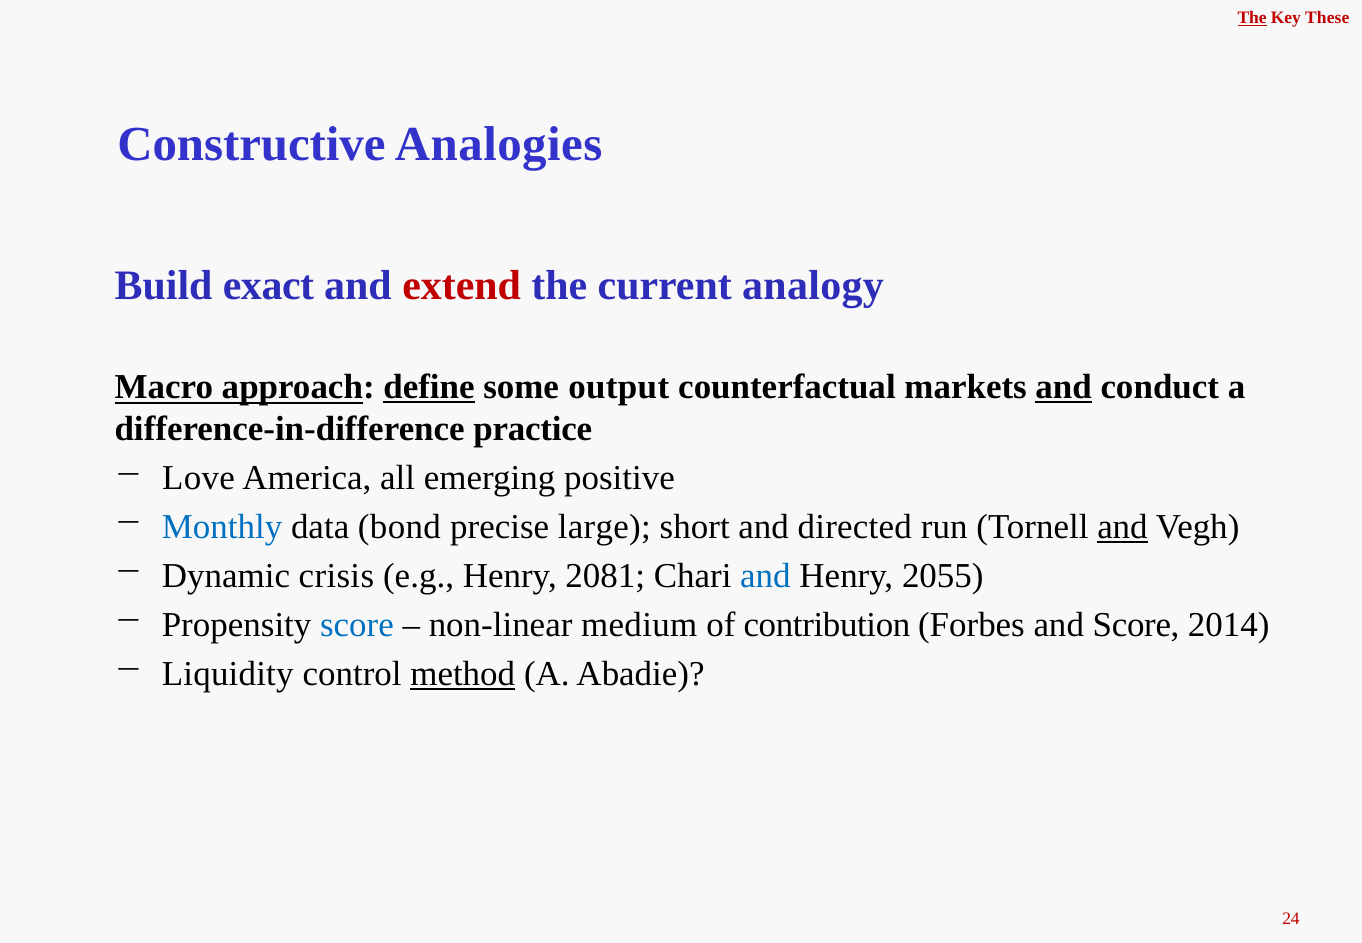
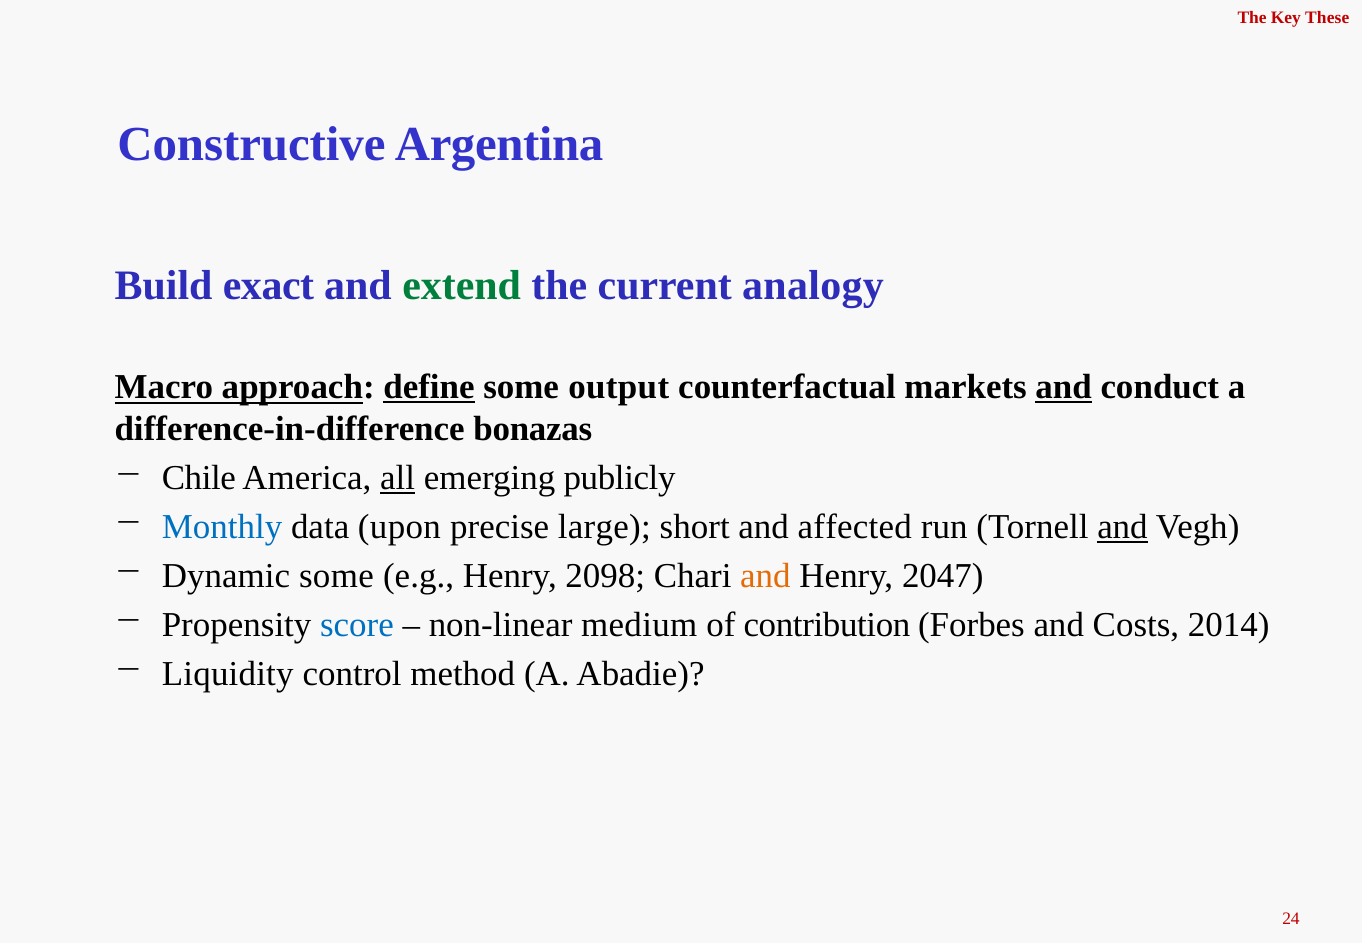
The underline: present -> none (1252, 18)
Analogies: Analogies -> Argentina (499, 145)
extend colour: red -> green (462, 286)
practice: practice -> bonazas (533, 429)
Love: Love -> Chile (199, 478)
all underline: none -> present (398, 478)
positive: positive -> publicly (620, 478)
bond: bond -> upon (399, 527)
directed: directed -> affected (855, 527)
Dynamic crisis: crisis -> some (336, 576)
2081: 2081 -> 2098 (605, 576)
and colour: blue -> orange (765, 576)
2055: 2055 -> 2047 (943, 576)
and Score: Score -> Costs (1136, 625)
method underline: present -> none (463, 674)
